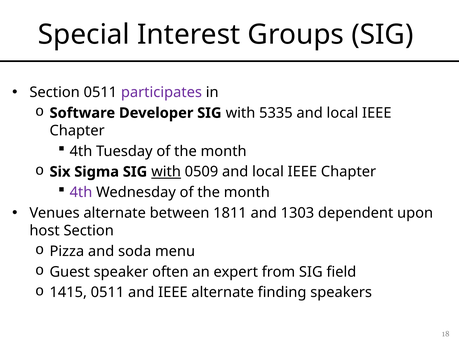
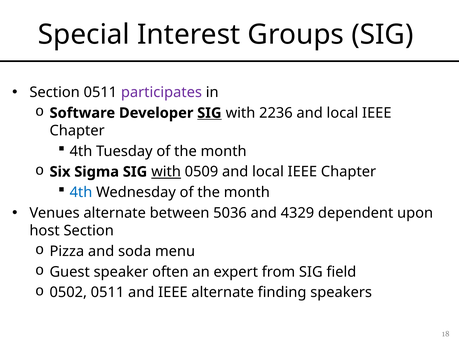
SIG underline: none -> present (209, 113)
5335: 5335 -> 2236 (276, 113)
4th colour: purple -> blue (81, 193)
1811: 1811 -> 5036 (230, 213)
1303: 1303 -> 4329 (297, 213)
1415: 1415 -> 0502 (68, 293)
